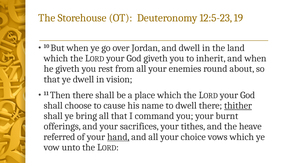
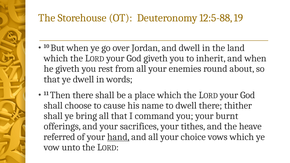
12:5-23: 12:5-23 -> 12:5-88 (216, 18)
vision: vision -> words (119, 79)
thither underline: present -> none (238, 106)
